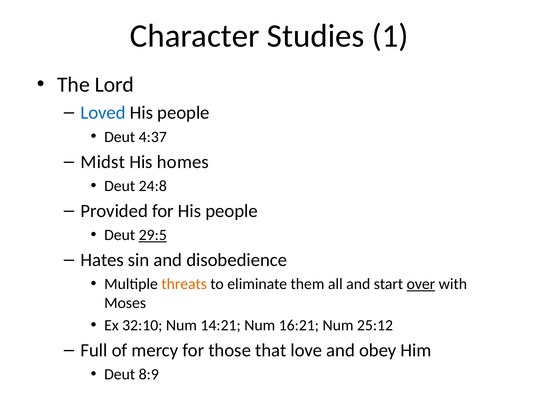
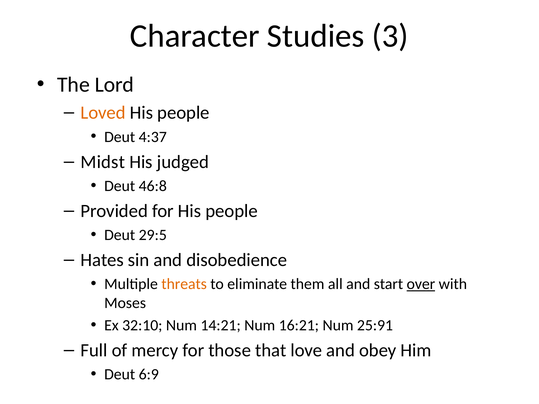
1: 1 -> 3 (390, 36)
Loved colour: blue -> orange (103, 113)
homes: homes -> judged (183, 162)
24:8: 24:8 -> 46:8 (153, 186)
29:5 underline: present -> none (153, 235)
25:12: 25:12 -> 25:91 (375, 326)
8:9: 8:9 -> 6:9 (149, 375)
